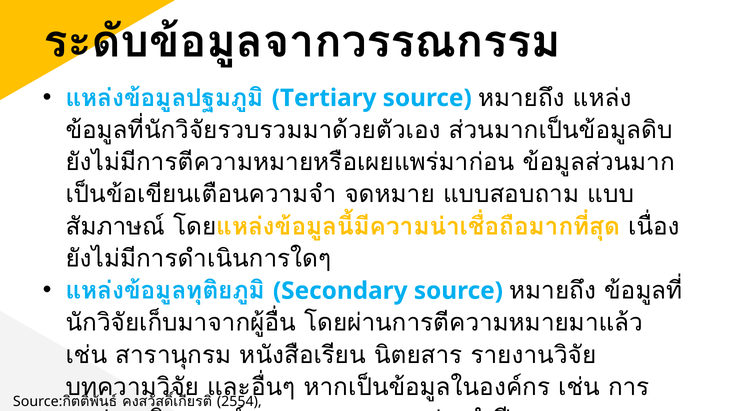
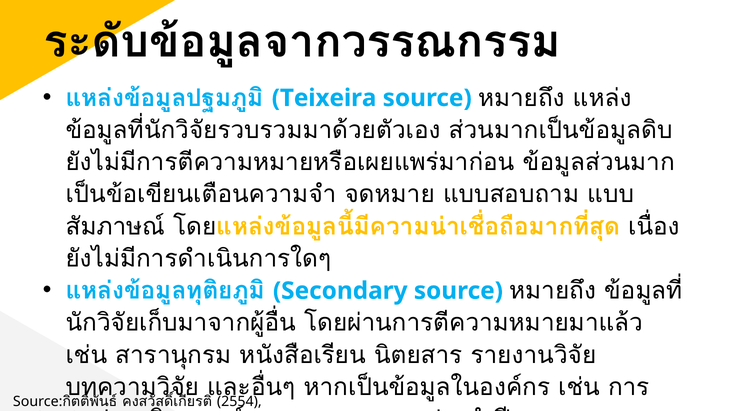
Tertiary: Tertiary -> Teixeira (324, 98)
